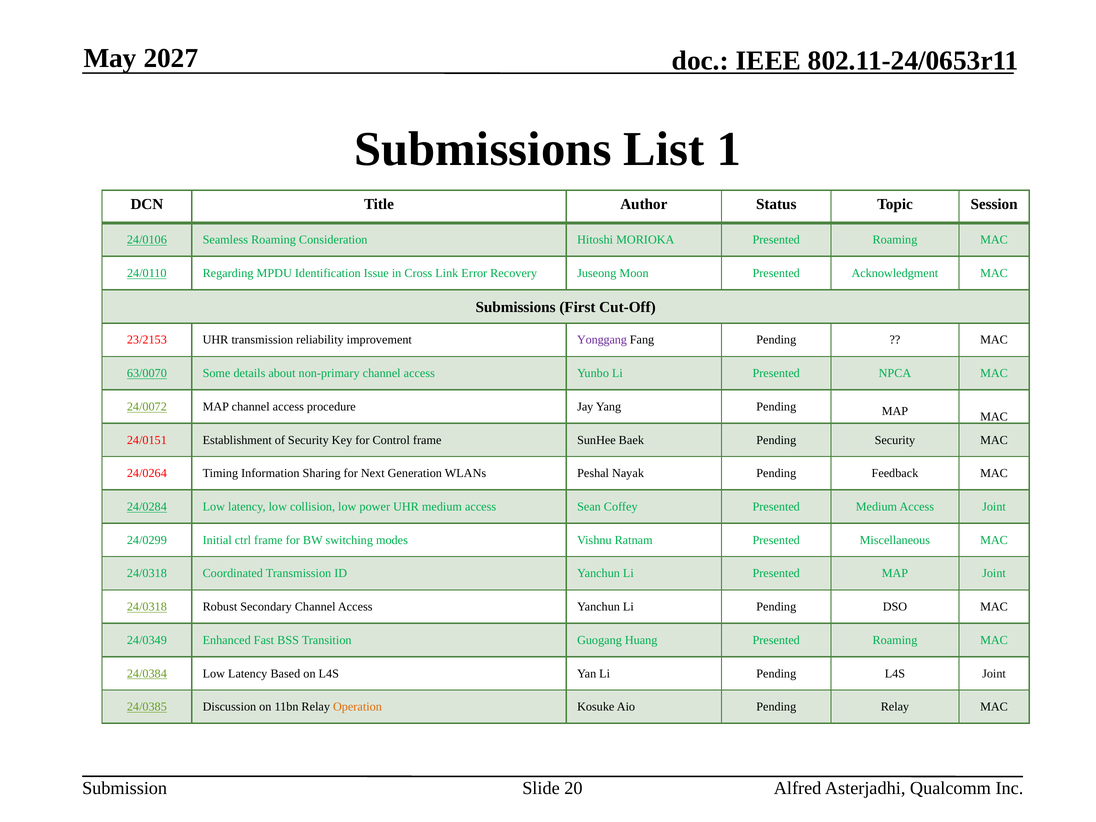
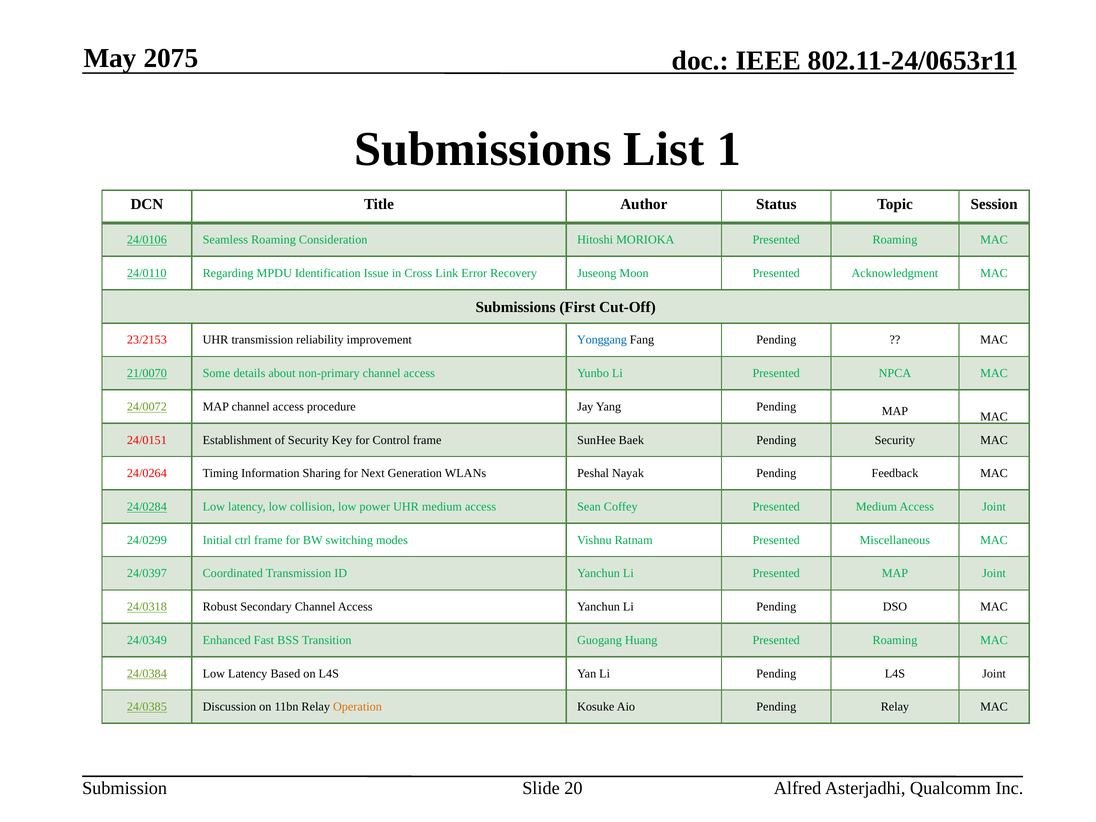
2027: 2027 -> 2075 (171, 58)
Yonggang colour: purple -> blue (602, 340)
63/0070: 63/0070 -> 21/0070 (147, 373)
24/0318: 24/0318 -> 24/0397 (147, 573)
